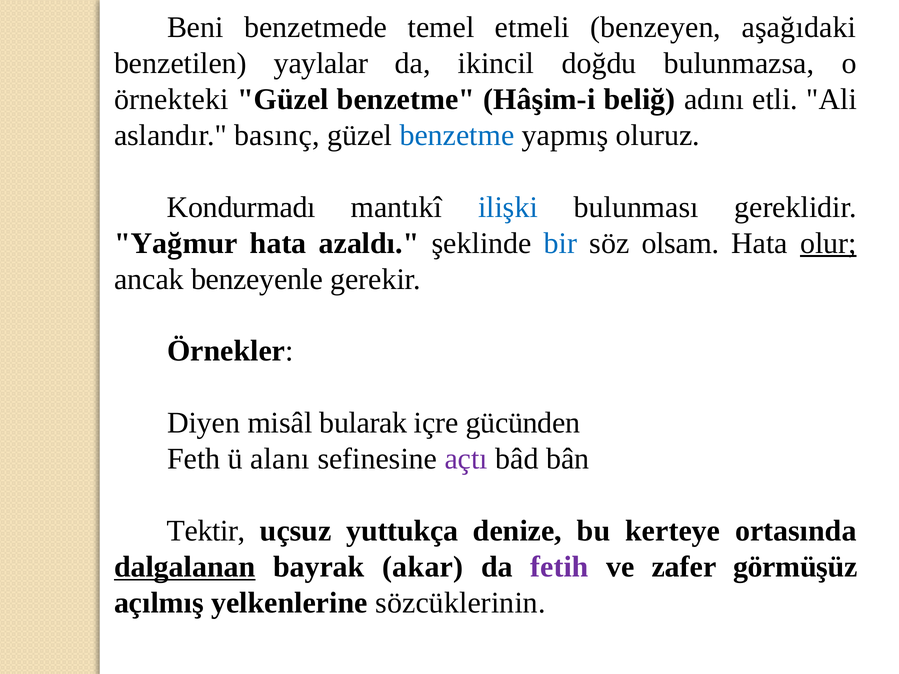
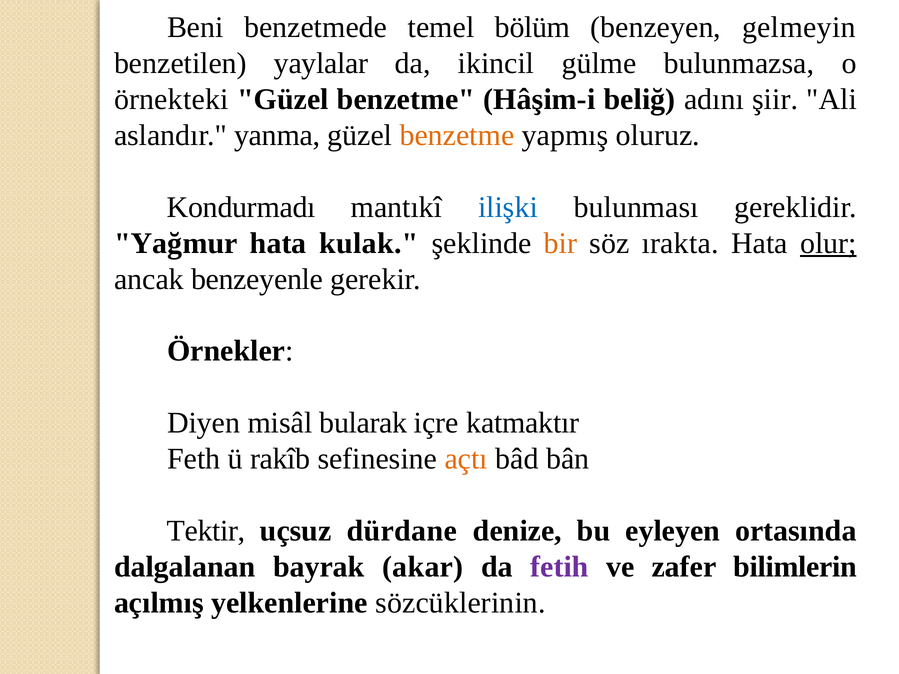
etmeli: etmeli -> bölüm (533, 28)
aşağıdaki: aşağıdaki -> gelmeyin (799, 28)
doğdu: doğdu -> gülme (599, 64)
etli: etli -> şiir (775, 100)
basınç: basınç -> yanma (277, 135)
benzetme colour: blue -> orange (457, 135)
azaldı: azaldı -> kulak (369, 243)
bir colour: blue -> orange (561, 243)
olsam: olsam -> ırakta (680, 243)
gücünden: gücünden -> katmaktır (523, 423)
alanı: alanı -> rakîb (280, 459)
açtı colour: purple -> orange (466, 459)
yuttukça: yuttukça -> dürdane (402, 531)
kerteye: kerteye -> eyleyen (673, 531)
dalgalanan underline: present -> none (185, 567)
görmüşüz: görmüşüz -> bilimlerin (795, 567)
